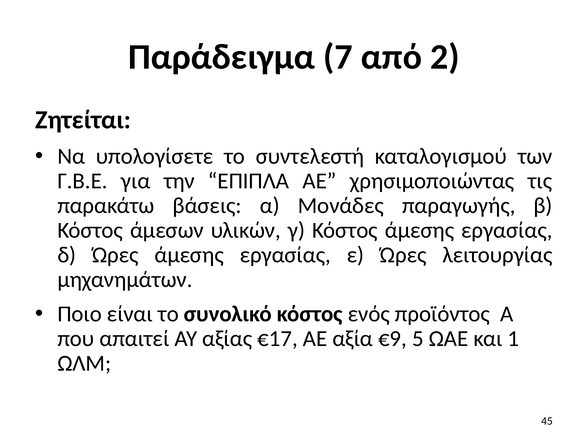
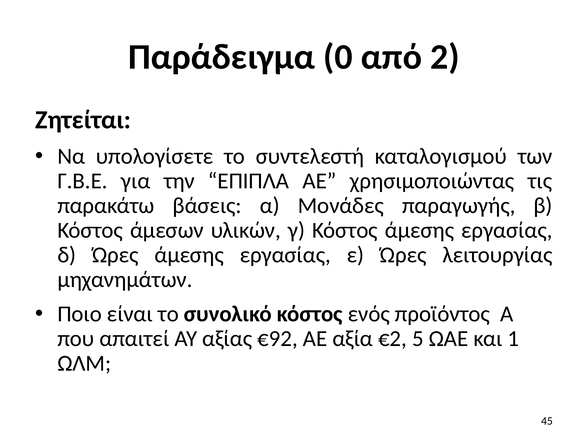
7: 7 -> 0 (338, 57)
€17: €17 -> €92 (278, 339)
€9: €9 -> €2 (392, 339)
